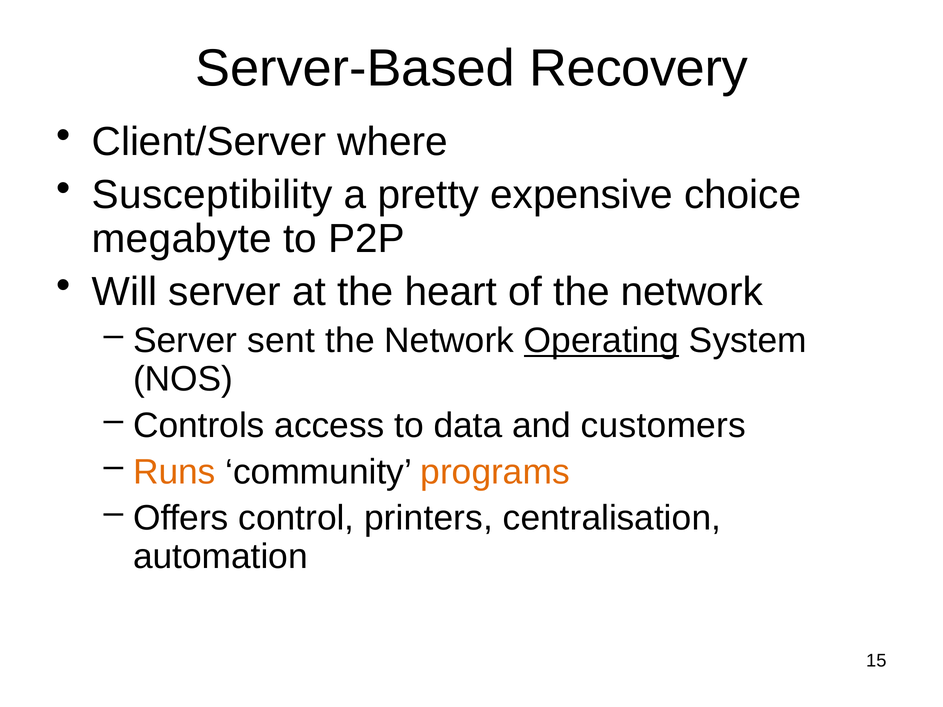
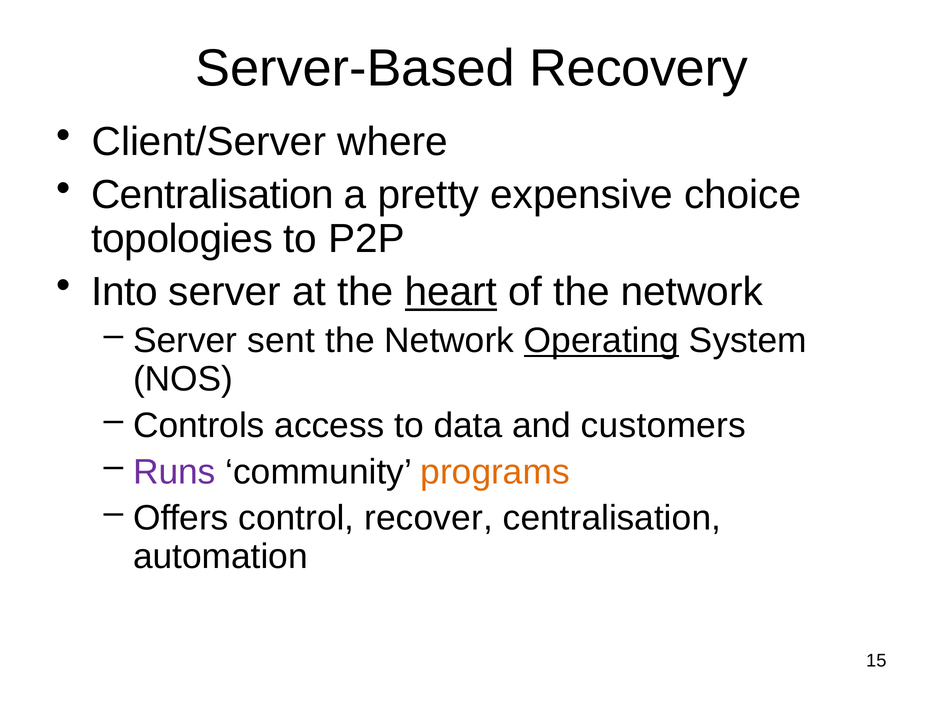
Susceptibility: Susceptibility -> Centralisation (213, 195)
megabyte: megabyte -> topologies (182, 239)
Will: Will -> Into (125, 292)
heart underline: none -> present (451, 292)
Runs colour: orange -> purple (174, 472)
printers: printers -> recover (428, 518)
